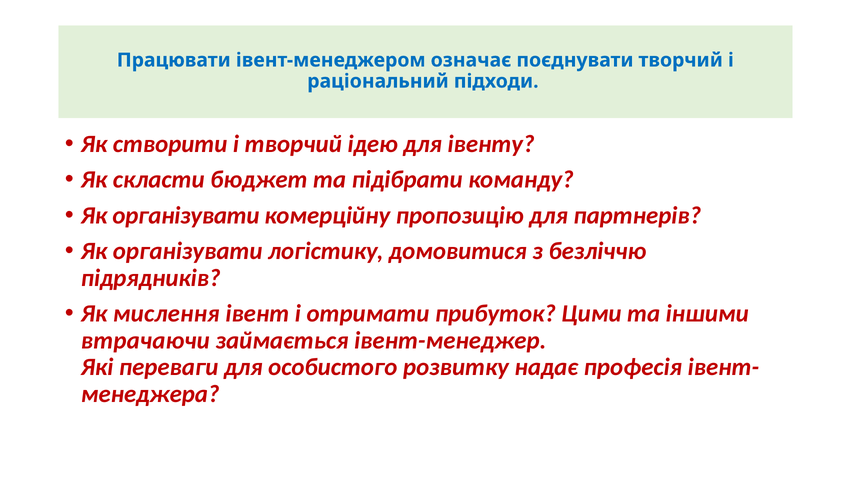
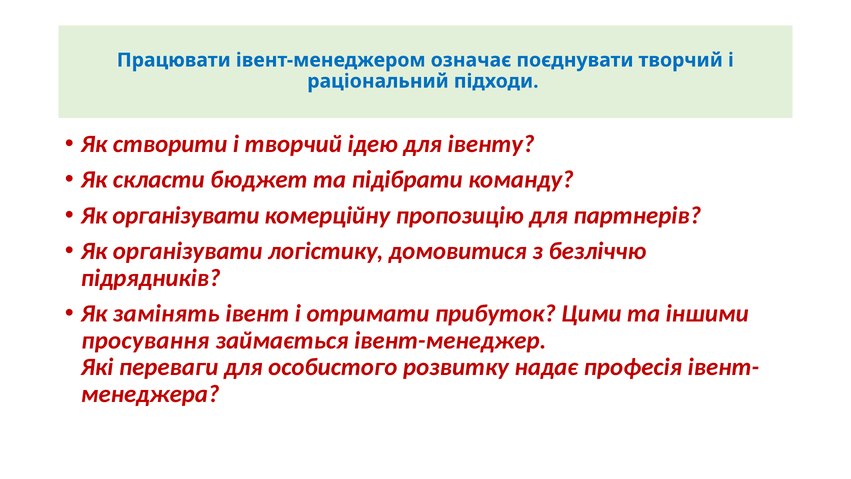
мислення: мислення -> замінять (166, 313)
втрачаючи: втрачаючи -> просування (145, 340)
